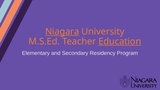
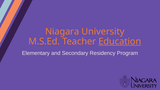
Niagara underline: present -> none (62, 32)
